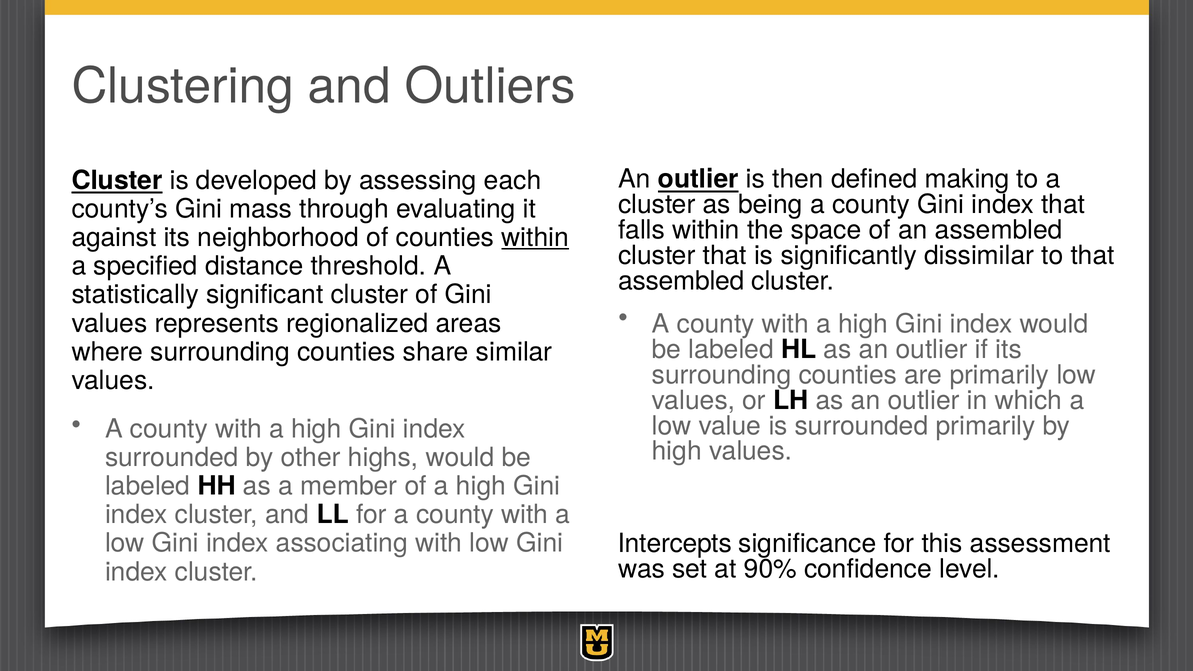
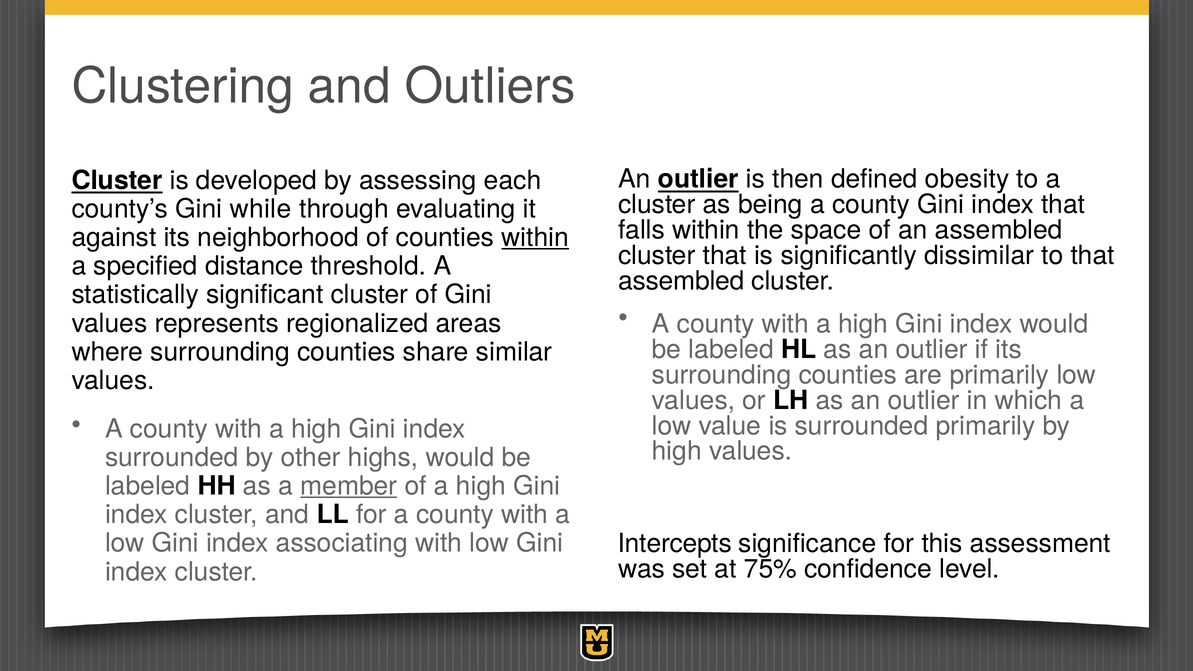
making: making -> obesity (967, 179)
mass: mass -> while (261, 209)
member underline: none -> present (349, 486)
90%: 90% -> 75% (770, 569)
